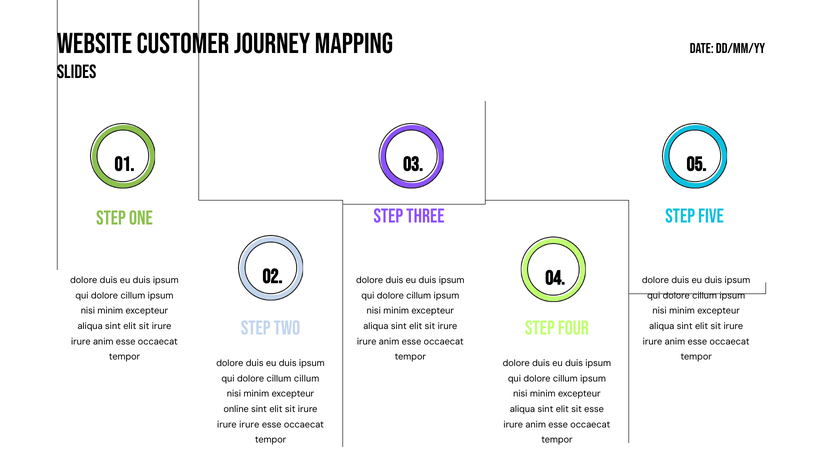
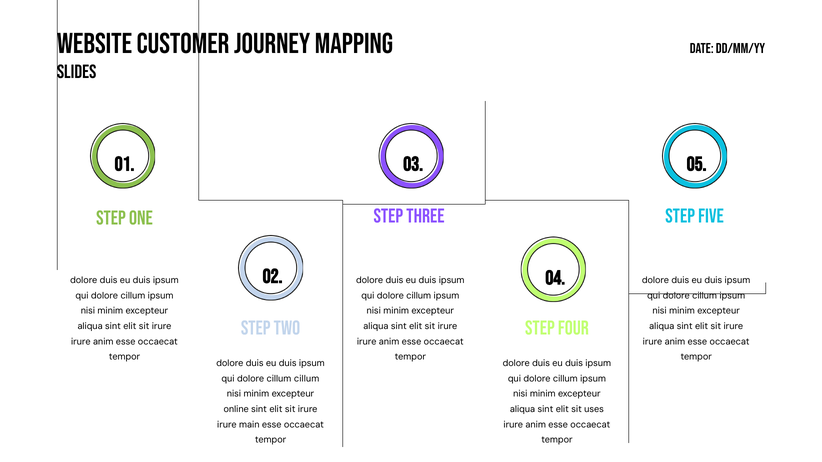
sit esse: esse -> uses (594, 410)
irure: irure -> main (249, 425)
